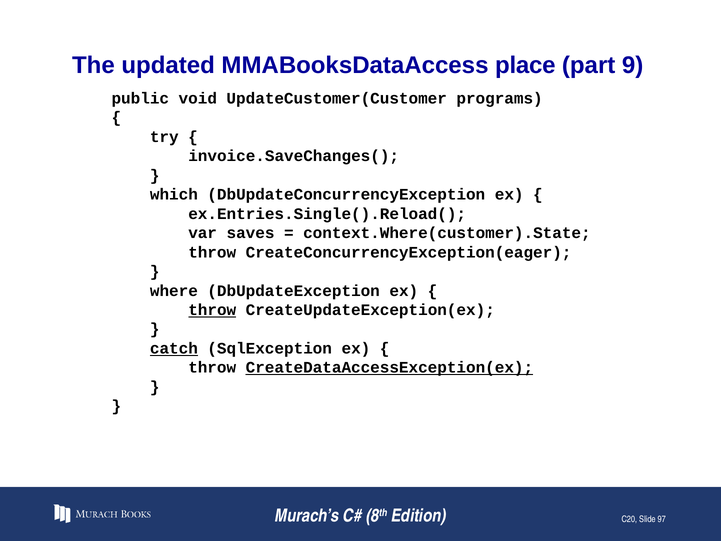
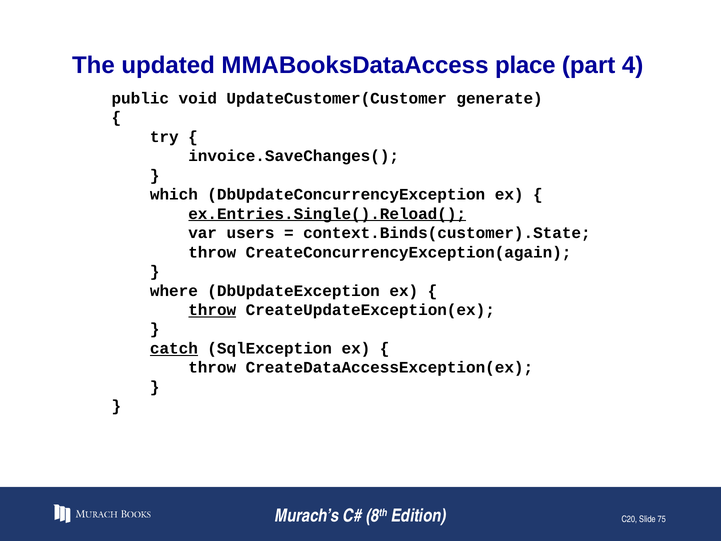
9: 9 -> 4 (633, 65)
programs: programs -> generate (500, 98)
ex.Entries.Single().Reload( underline: none -> present (327, 214)
saves: saves -> users (251, 233)
context.Where(customer).State: context.Where(customer).State -> context.Binds(customer).State (447, 233)
CreateConcurrencyException(eager: CreateConcurrencyException(eager -> CreateConcurrencyException(again (409, 252)
CreateDataAccessException(ex underline: present -> none (389, 367)
97: 97 -> 75 (662, 519)
